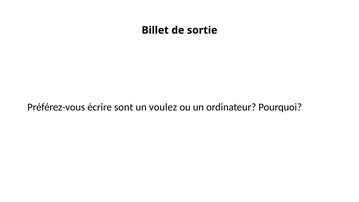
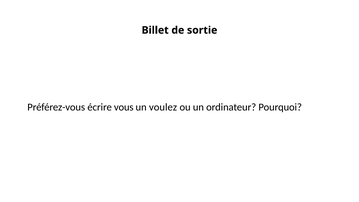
sont: sont -> vous (124, 107)
